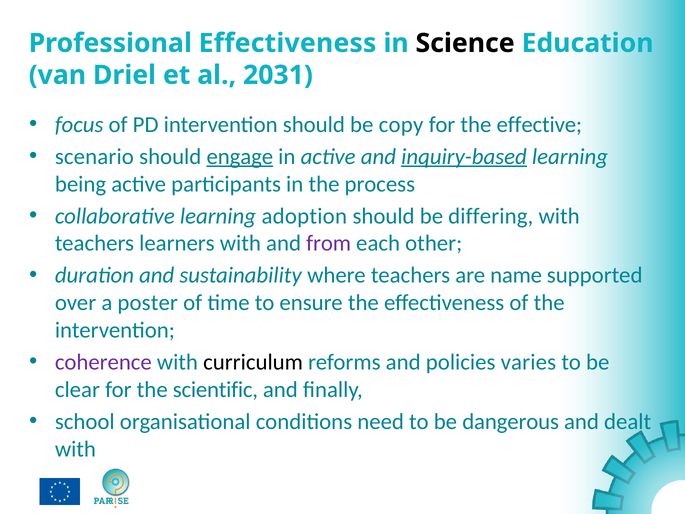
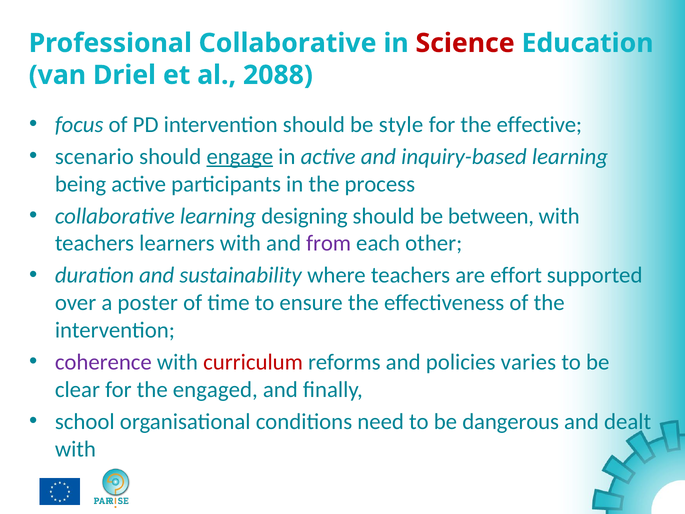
Professional Effectiveness: Effectiveness -> Collaborative (288, 43)
Science colour: black -> red (465, 43)
2031: 2031 -> 2088 (278, 75)
copy: copy -> style (401, 125)
inquiry-based underline: present -> none (464, 157)
adoption: adoption -> designing (305, 216)
differing: differing -> between (491, 216)
name: name -> effort (516, 275)
curriculum colour: black -> red (253, 362)
scientific: scientific -> engaged (215, 389)
